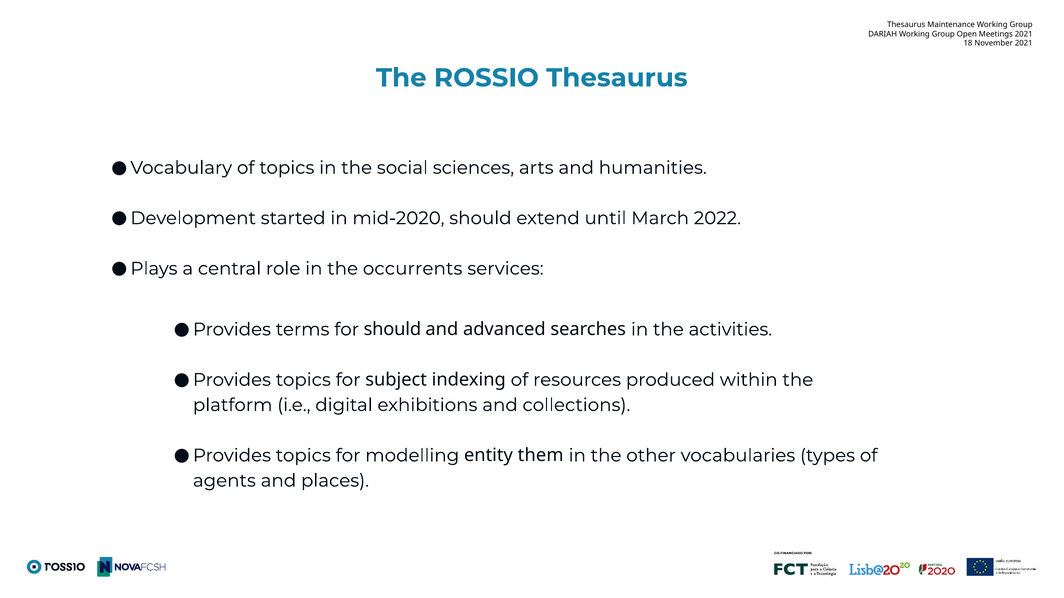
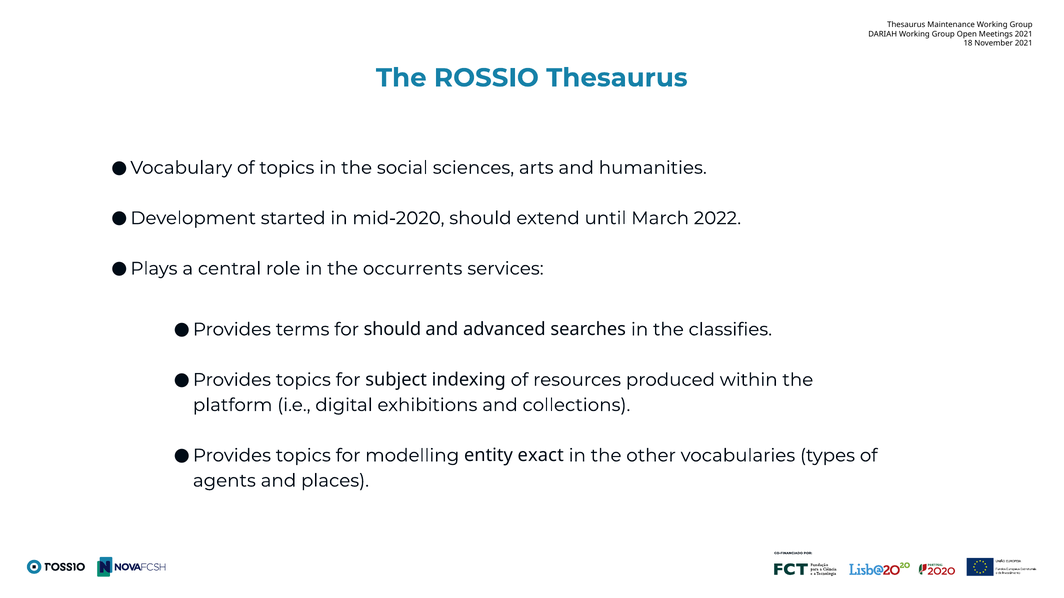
activities: activities -> classifies (730, 330)
them: them -> exact (541, 456)
